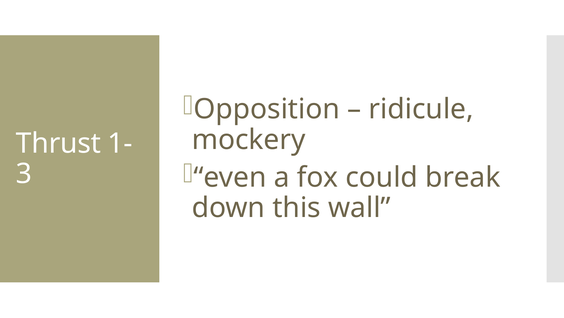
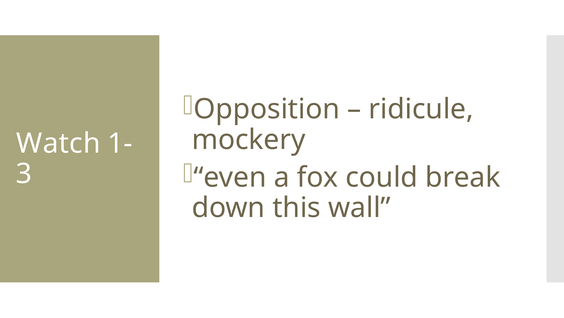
Thrust: Thrust -> Watch (58, 143)
